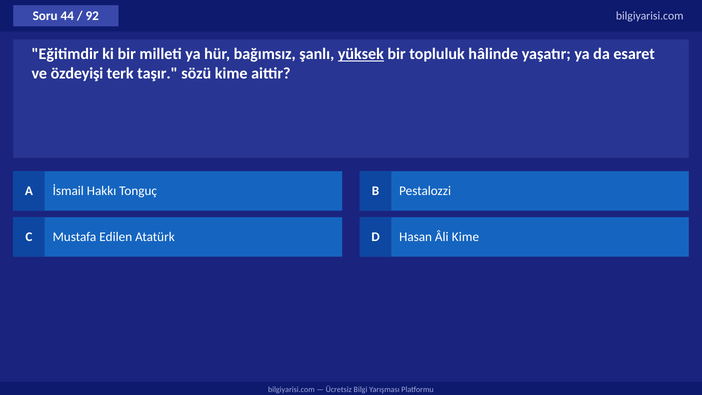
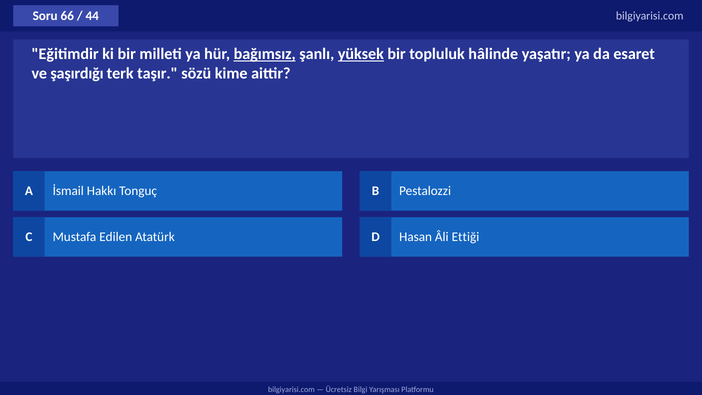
44: 44 -> 66 (67, 16)
92: 92 -> 44 (92, 16)
bağımsız underline: none -> present (265, 54)
özdeyişi: özdeyişi -> şaşırdığı (77, 74)
Âli Kime: Kime -> Ettiği (466, 237)
